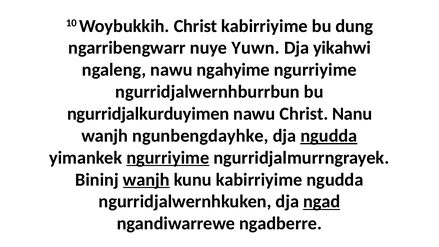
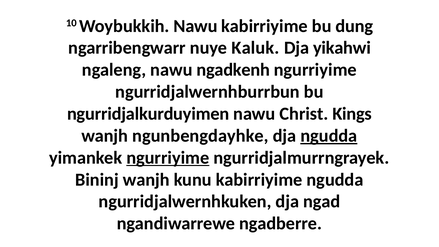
Woybukkih Christ: Christ -> Nawu (196, 26)
Yuwn: Yuwn -> Kaluk (256, 48)
ngahyime: ngahyime -> ngadkenh (233, 70)
Nanu: Nanu -> Kings (352, 114)
wanjh underline: present -> none (146, 180)
ngad underline: present -> none (322, 202)
